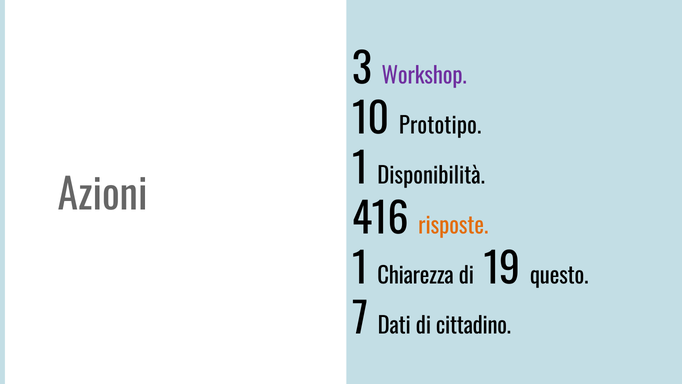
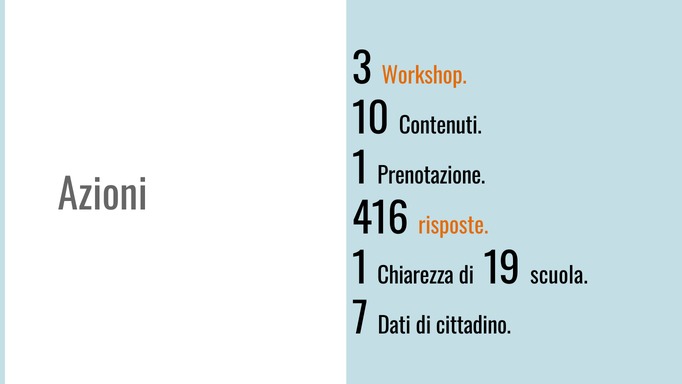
Workshop colour: purple -> orange (424, 76)
Prototipo: Prototipo -> Contenuti (440, 126)
Disponibilità: Disponibilità -> Prenotazione (431, 176)
questo: questo -> scuola (559, 276)
